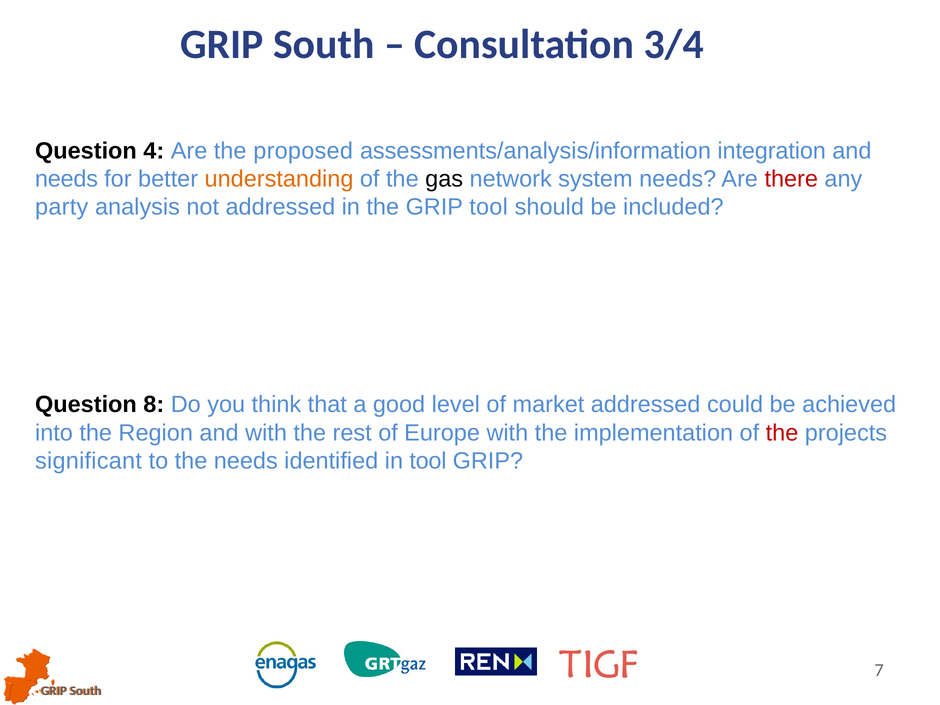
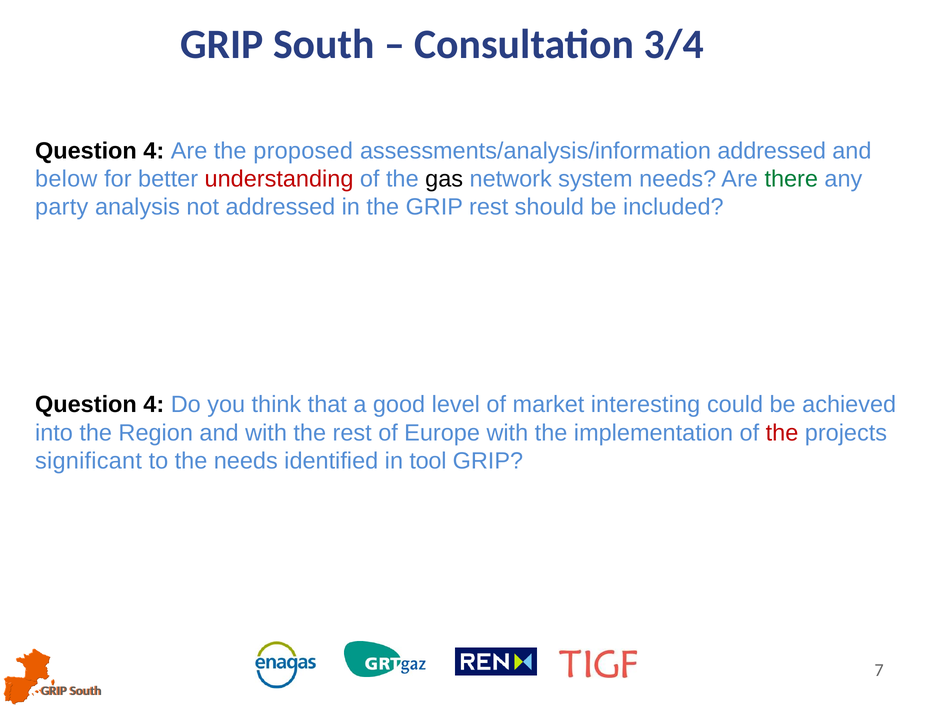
assessments/analysis/information integration: integration -> addressed (772, 151)
needs: needs -> below (66, 179)
understanding colour: orange -> red (279, 179)
there colour: red -> green (791, 179)
GRIP tool: tool -> rest (489, 207)
8: 8 -> 4 (154, 405)
market addressed: addressed -> interesting (646, 405)
